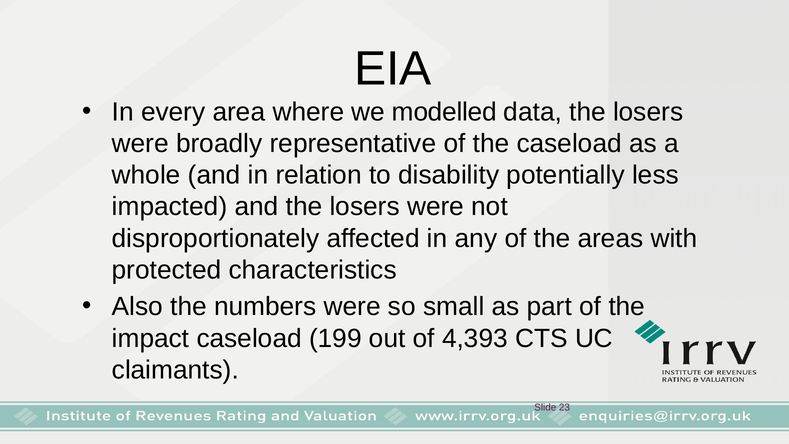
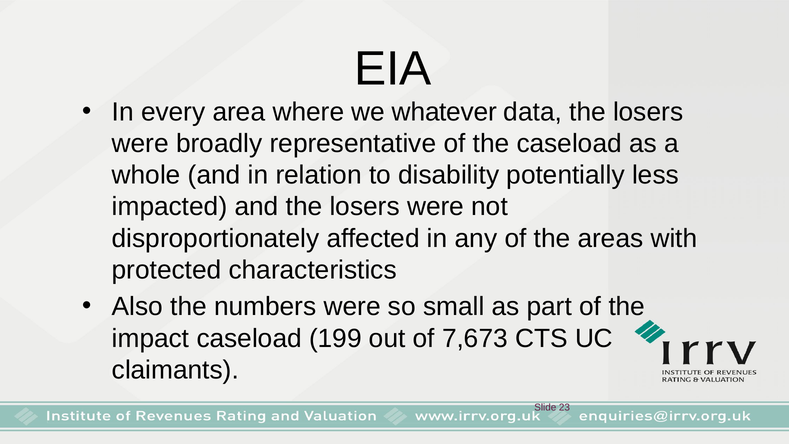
modelled: modelled -> whatever (444, 112)
4,393: 4,393 -> 7,673 (475, 338)
